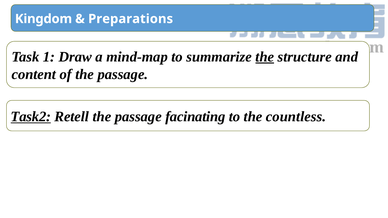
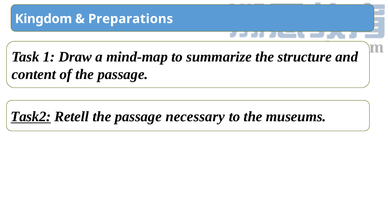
the underline: present -> none (265, 57)
facinating: facinating -> necessary (195, 117)
countless: countless -> museums (296, 117)
